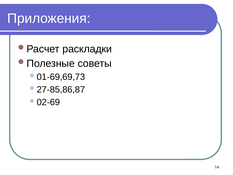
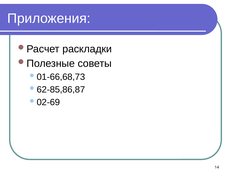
01-69,69,73: 01-69,69,73 -> 01-66,68,73 (61, 77)
27-85,86,87: 27-85,86,87 -> 62-85,86,87 (61, 89)
